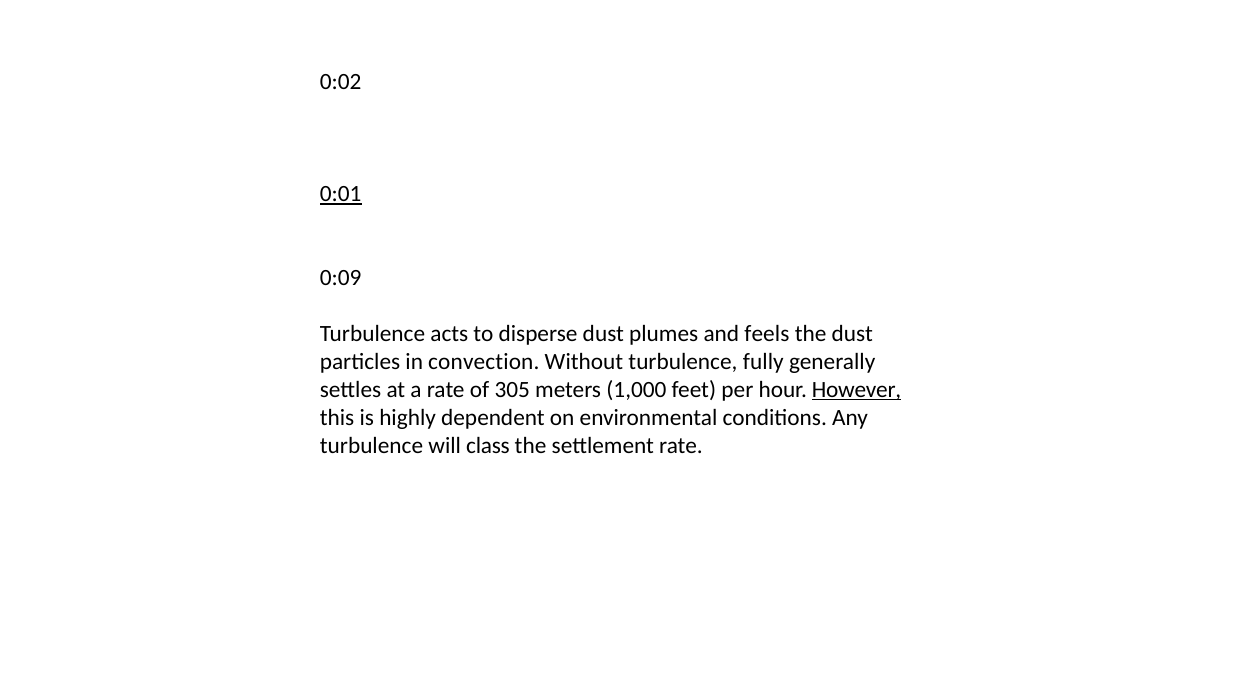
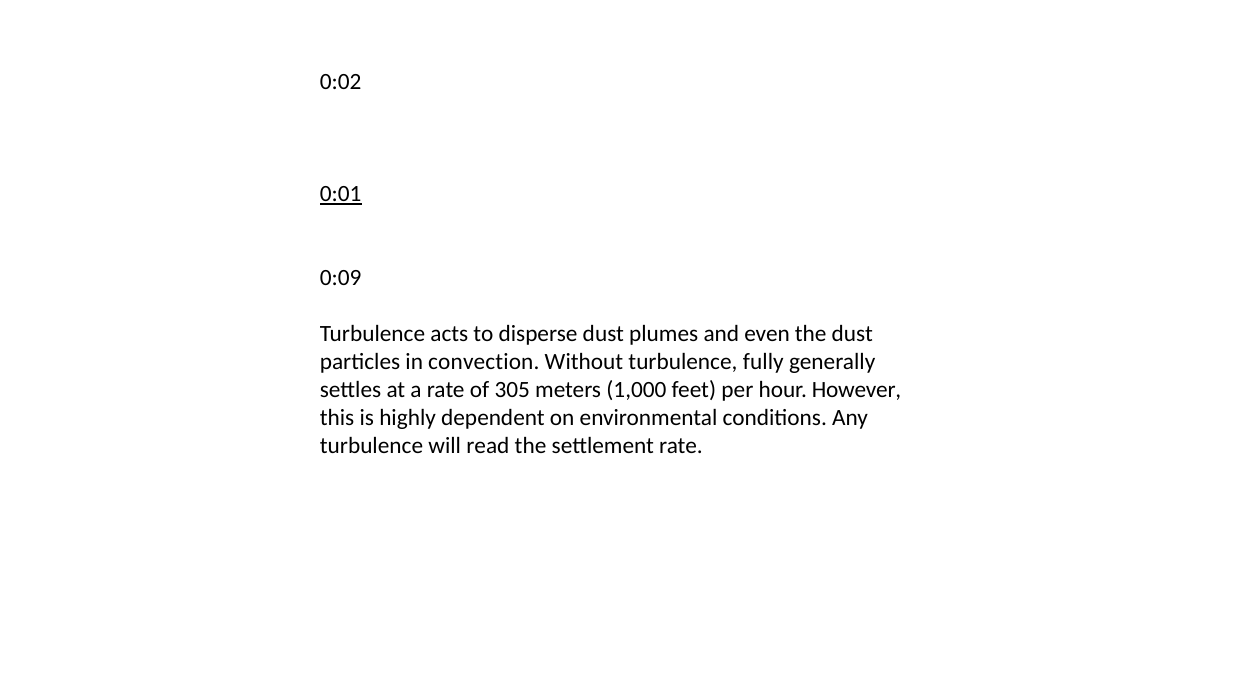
feels: feels -> even (767, 334)
However underline: present -> none (857, 390)
class: class -> read (488, 446)
